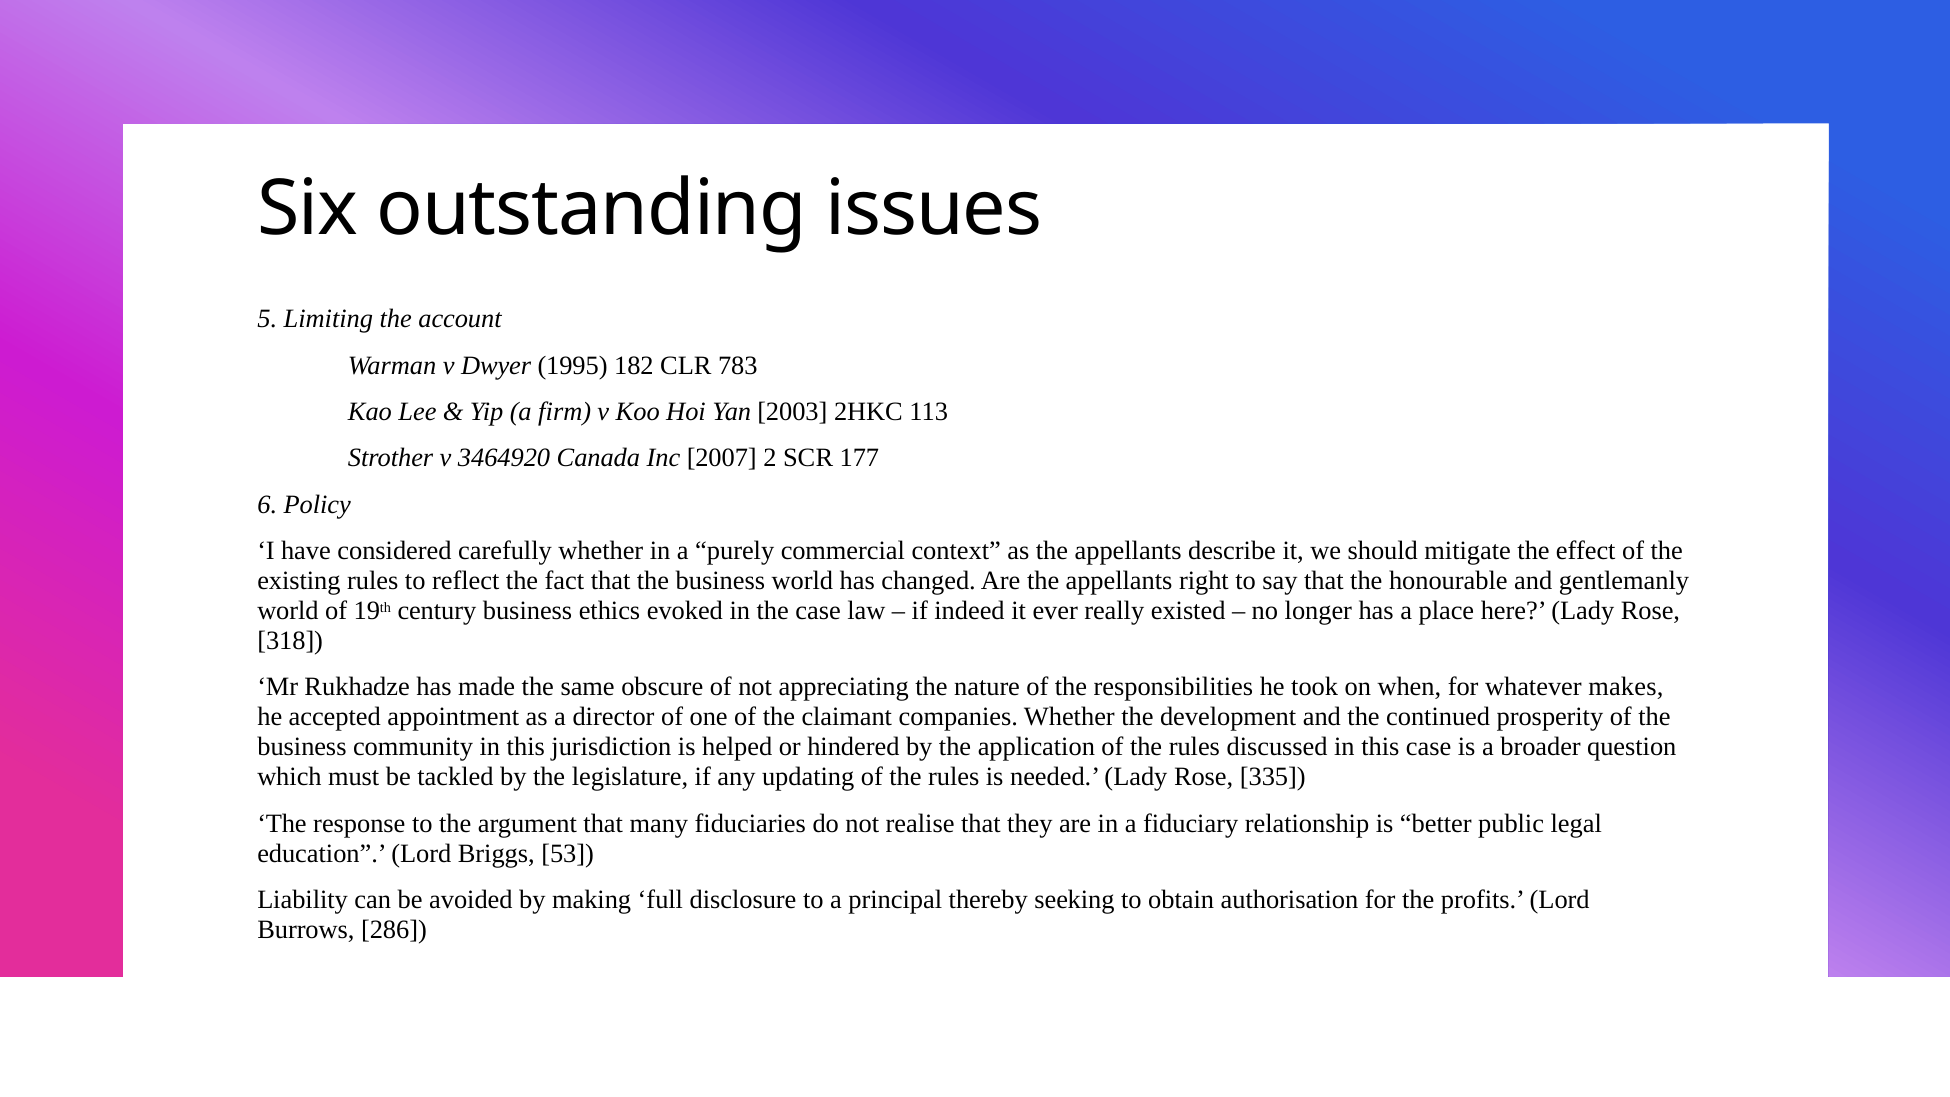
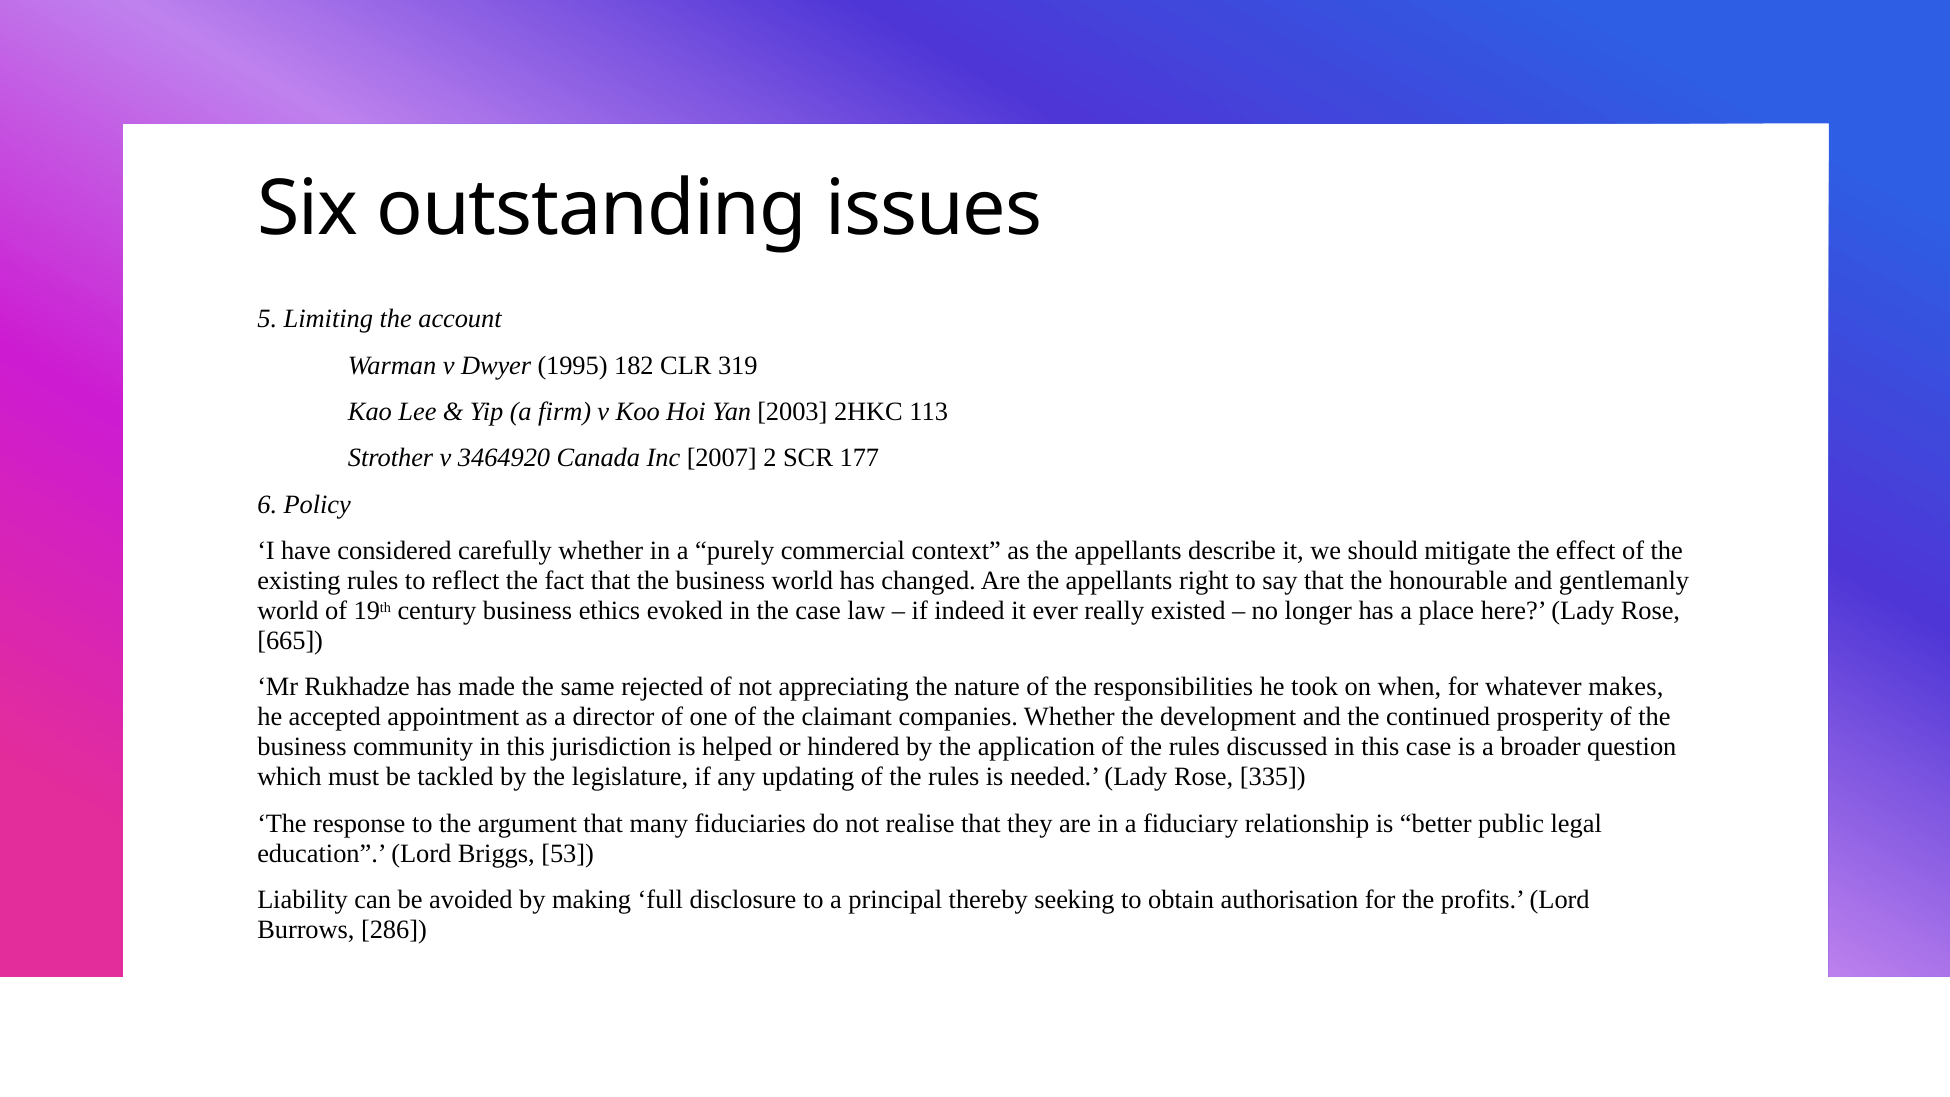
783: 783 -> 319 (738, 365)
318: 318 -> 665 (290, 641)
obscure: obscure -> rejected (662, 687)
